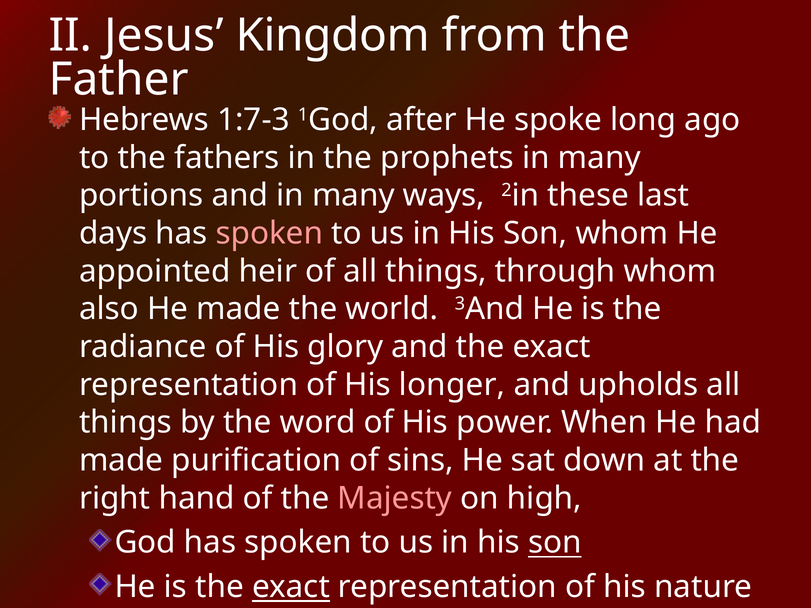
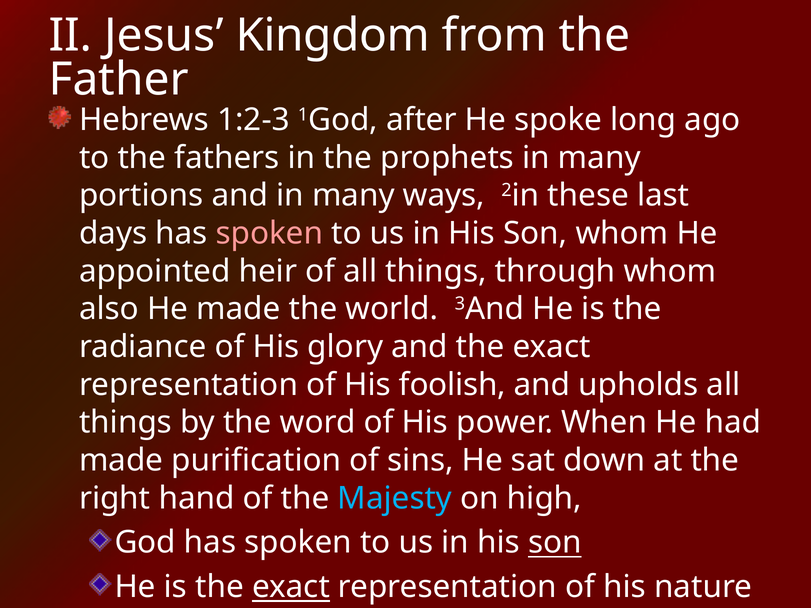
1:7-3: 1:7-3 -> 1:2-3 (253, 120)
longer: longer -> foolish (452, 385)
Majesty colour: pink -> light blue (395, 498)
